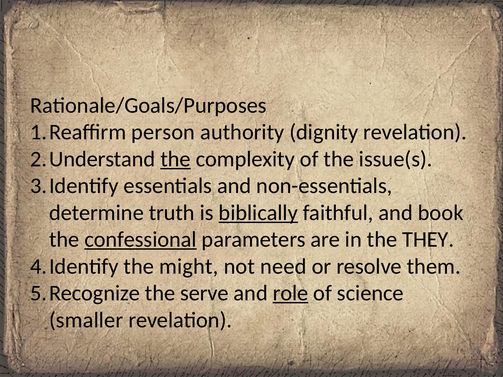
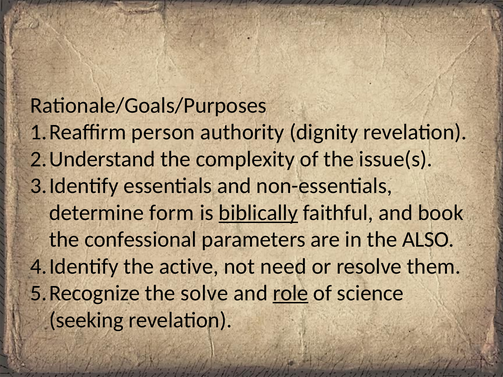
the underline: present -> none (176, 159)
truth: truth -> form (172, 213)
confessional underline: present -> none (140, 240)
THEY: THEY -> ALSO (428, 240)
might: might -> active (189, 267)
serve: serve -> solve (204, 293)
smaller: smaller -> seeking (86, 320)
